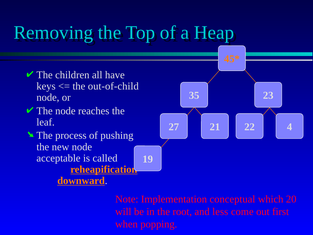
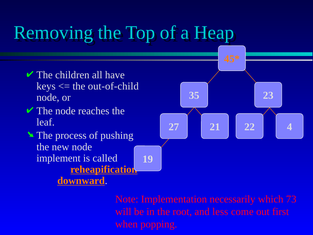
acceptable: acceptable -> implement (58, 158)
conceptual: conceptual -> necessarily (233, 199)
20: 20 -> 73 (291, 199)
